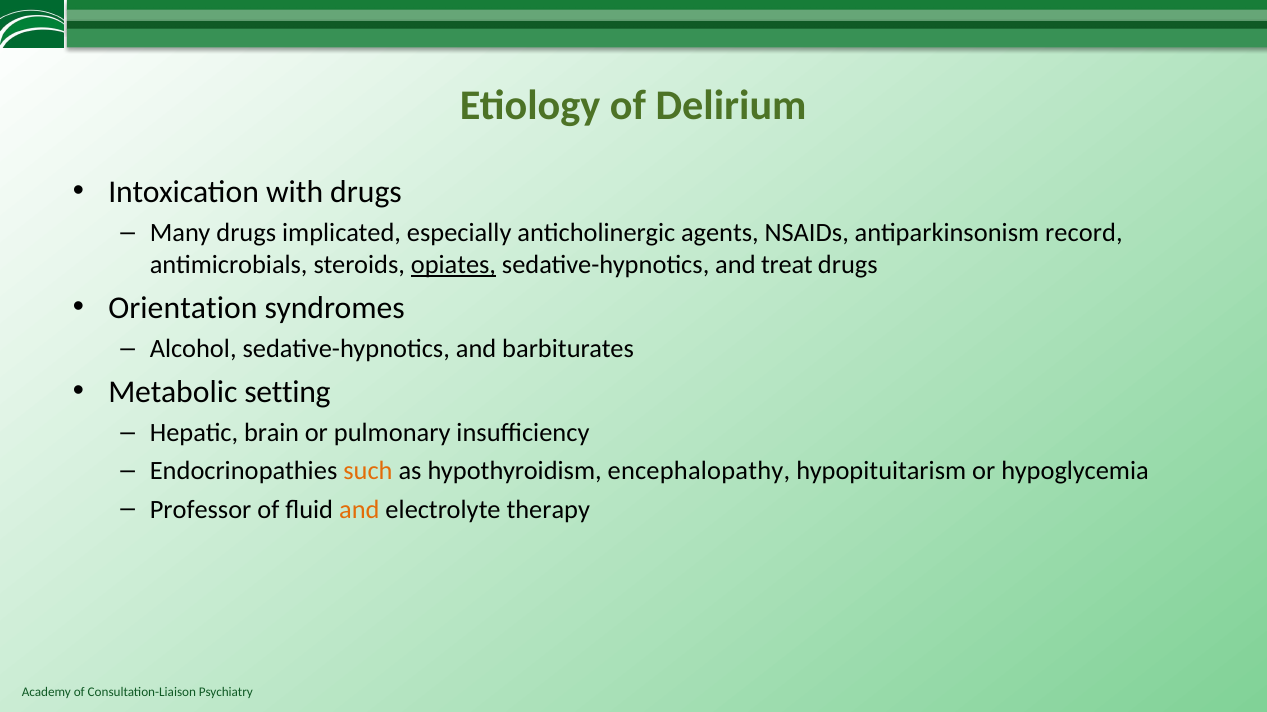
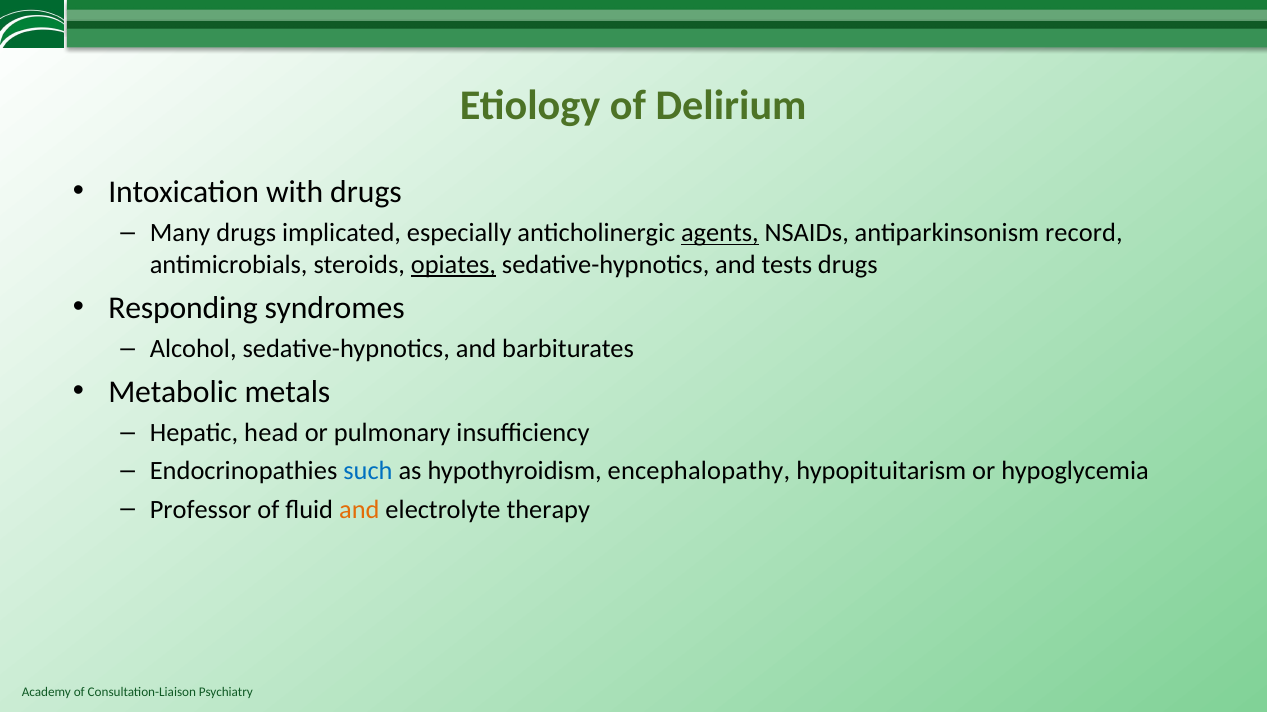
agents underline: none -> present (720, 233)
treat: treat -> tests (787, 265)
Orientation: Orientation -> Responding (183, 308)
setting: setting -> metals (287, 392)
brain: brain -> head (271, 433)
such colour: orange -> blue (368, 472)
